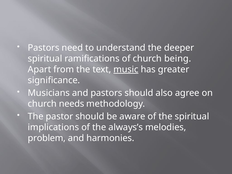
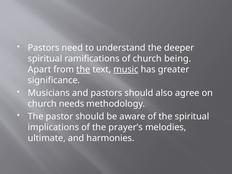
the underline: none -> present (83, 69)
always’s: always’s -> prayer’s (126, 127)
problem: problem -> ultimate (47, 138)
